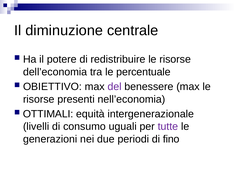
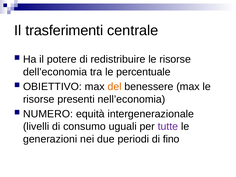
diminuzione: diminuzione -> trasferimenti (64, 31)
del colour: purple -> orange (115, 87)
OTTIMALI: OTTIMALI -> NUMERO (48, 114)
